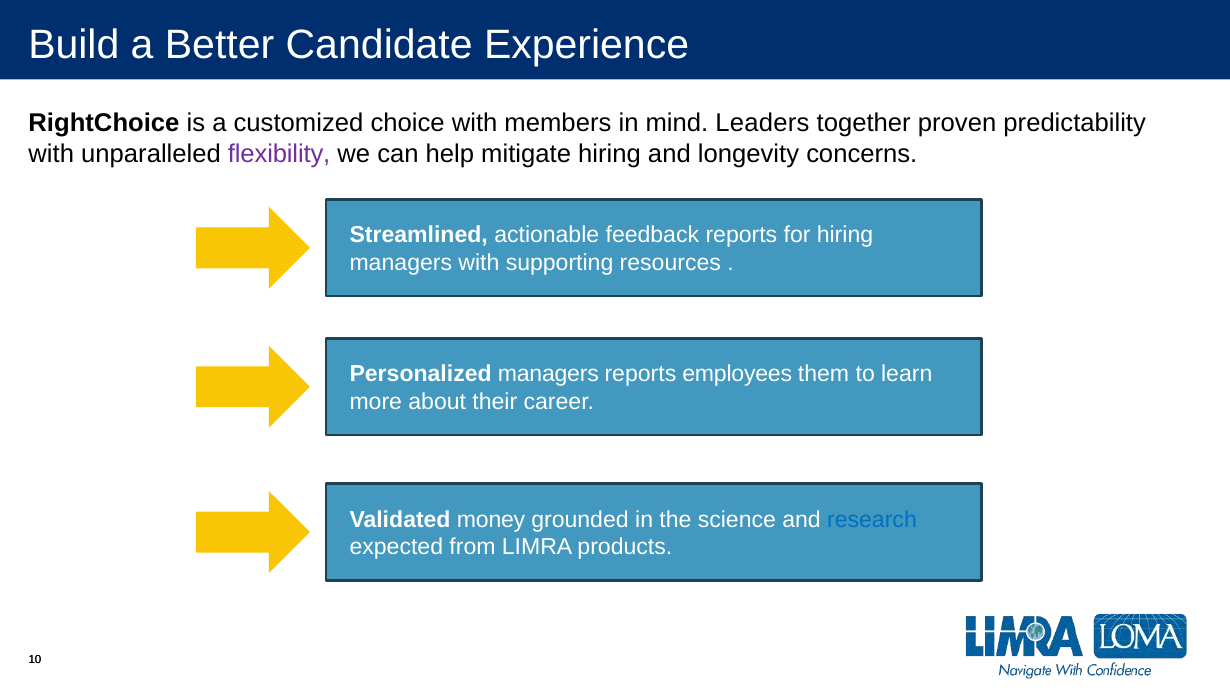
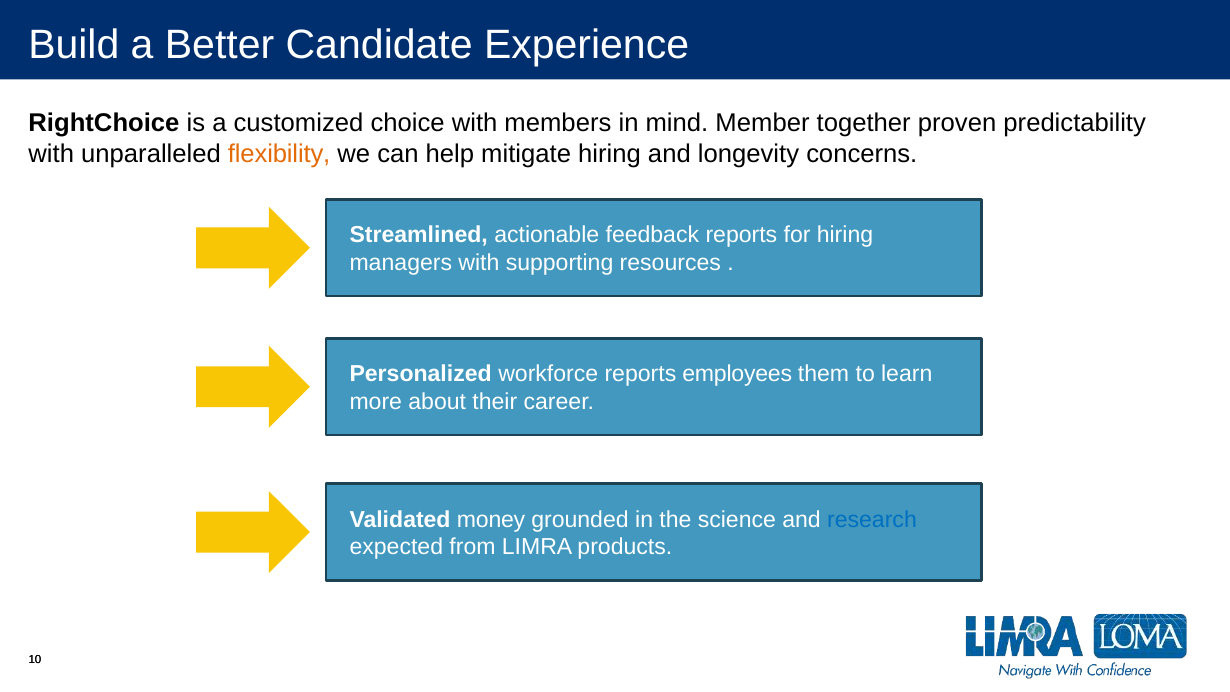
Leaders: Leaders -> Member (763, 123)
flexibility colour: purple -> orange (279, 154)
Personalized managers: managers -> workforce (548, 374)
